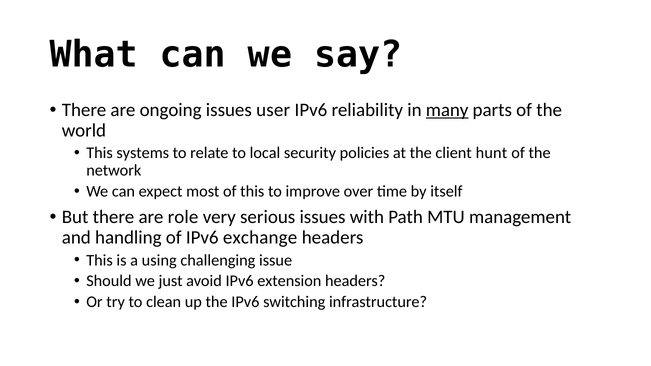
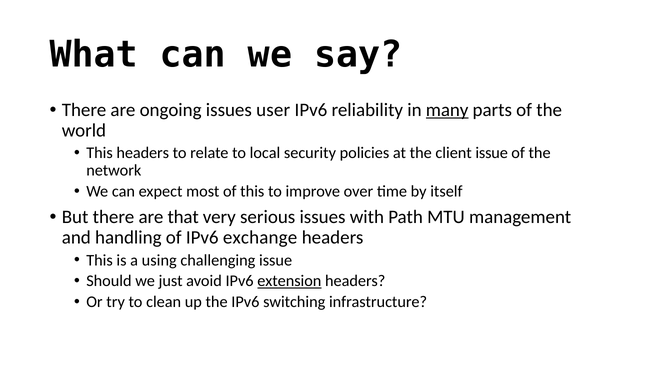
This systems: systems -> headers (143, 153)
client hunt: hunt -> issue (492, 153)
role: role -> that (183, 217)
extension underline: none -> present (289, 281)
